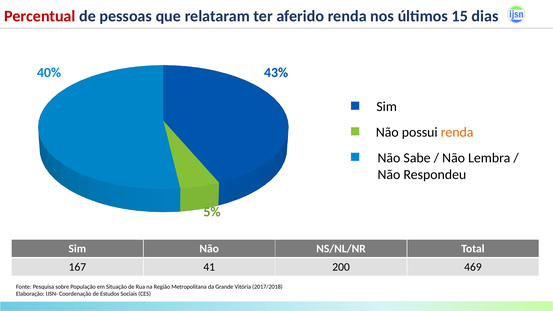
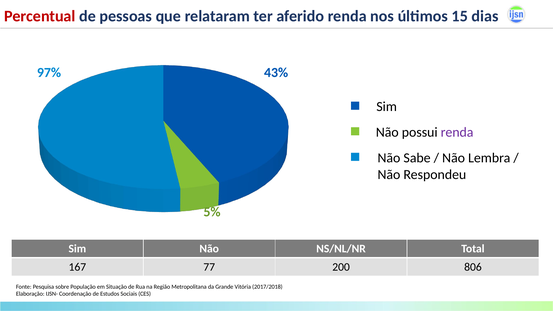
40%: 40% -> 97% (49, 72)
renda colour: orange -> purple (457, 132)
41: 41 -> 77 (209, 267)
469: 469 -> 806 (473, 267)
